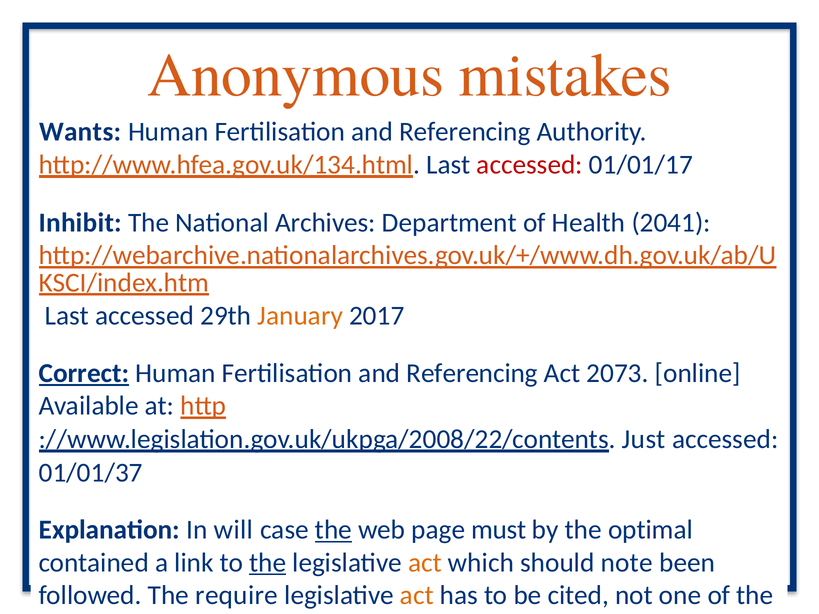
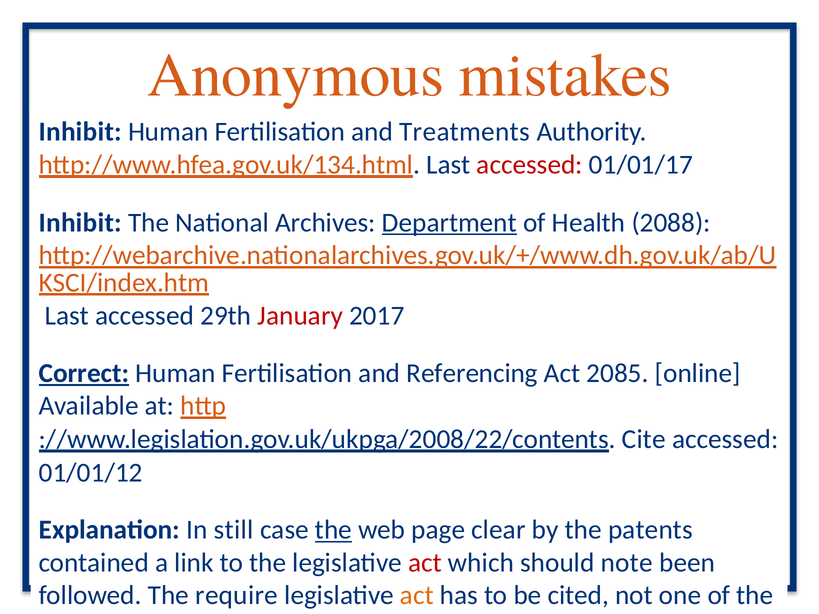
Wants: Wants -> Inhibit (80, 132)
Referencing: Referencing -> Treatments (465, 132)
Department underline: none -> present (449, 223)
2041: 2041 -> 2088 (671, 223)
January colour: orange -> red (300, 316)
2073: 2073 -> 2085 (618, 373)
Just: Just -> Cite (644, 439)
01/01/37: 01/01/37 -> 01/01/12 (91, 473)
will: will -> still (234, 530)
must: must -> clear (498, 530)
optimal: optimal -> patents (650, 530)
the underline: present -> none (268, 563)
act colour: orange -> red (425, 563)
